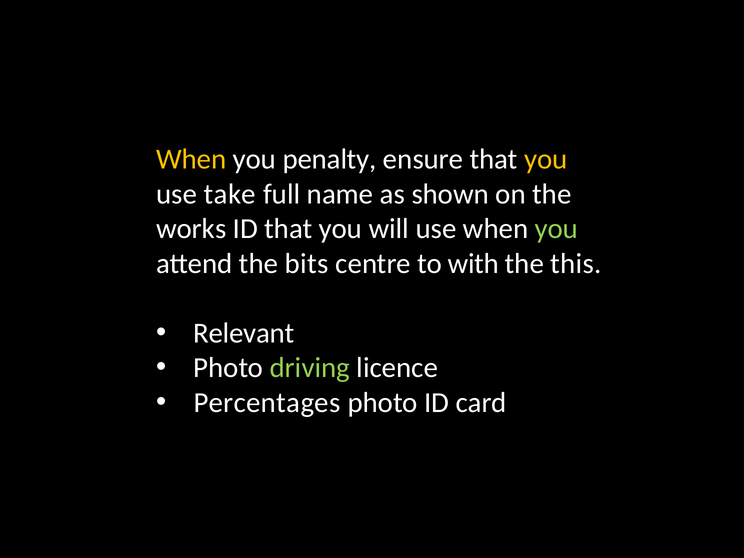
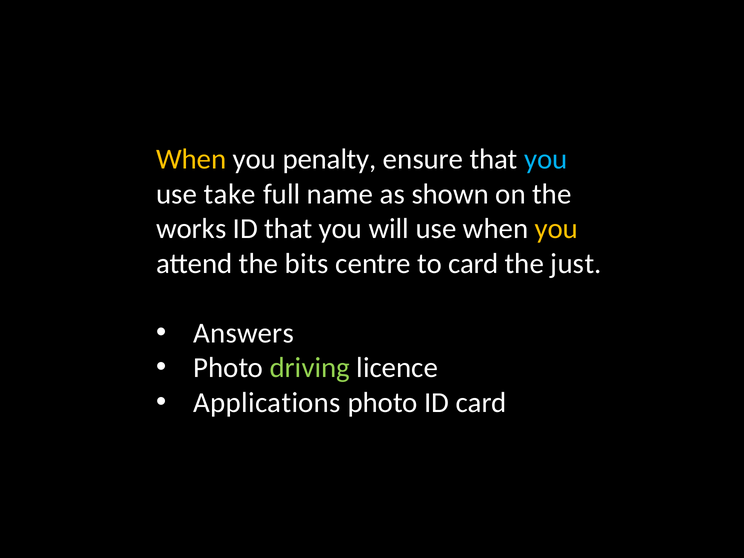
you colour: yellow -> light blue (546, 159)
you colour: light green -> yellow (556, 229)
to with: with -> card (473, 264)
this: this -> just (576, 264)
Relevant: Relevant -> Answers (244, 333)
Percentages: Percentages -> Applications (267, 403)
